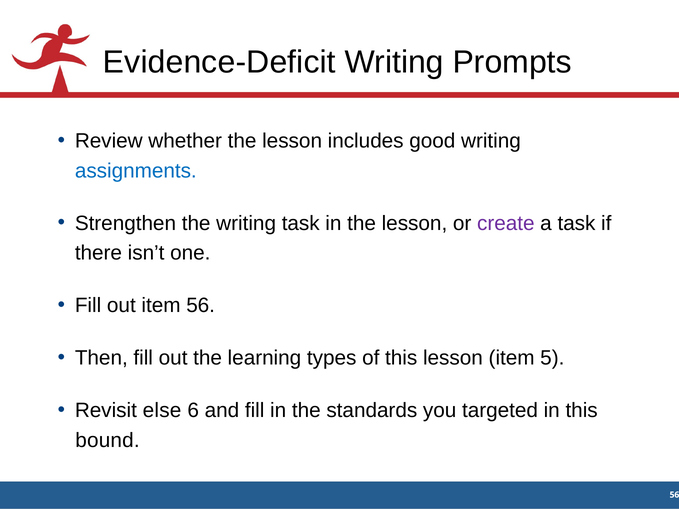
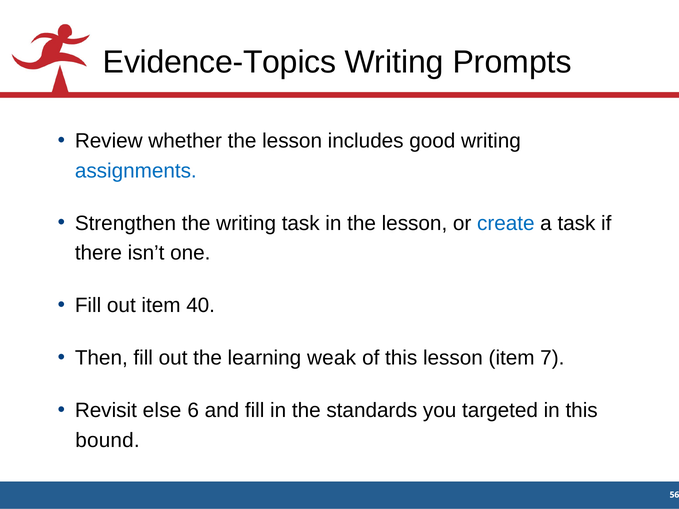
Evidence-Deficit: Evidence-Deficit -> Evidence-Topics (220, 62)
create colour: purple -> blue (506, 223)
item 56: 56 -> 40 (201, 306)
types: types -> weak (332, 358)
5: 5 -> 7 (552, 358)
